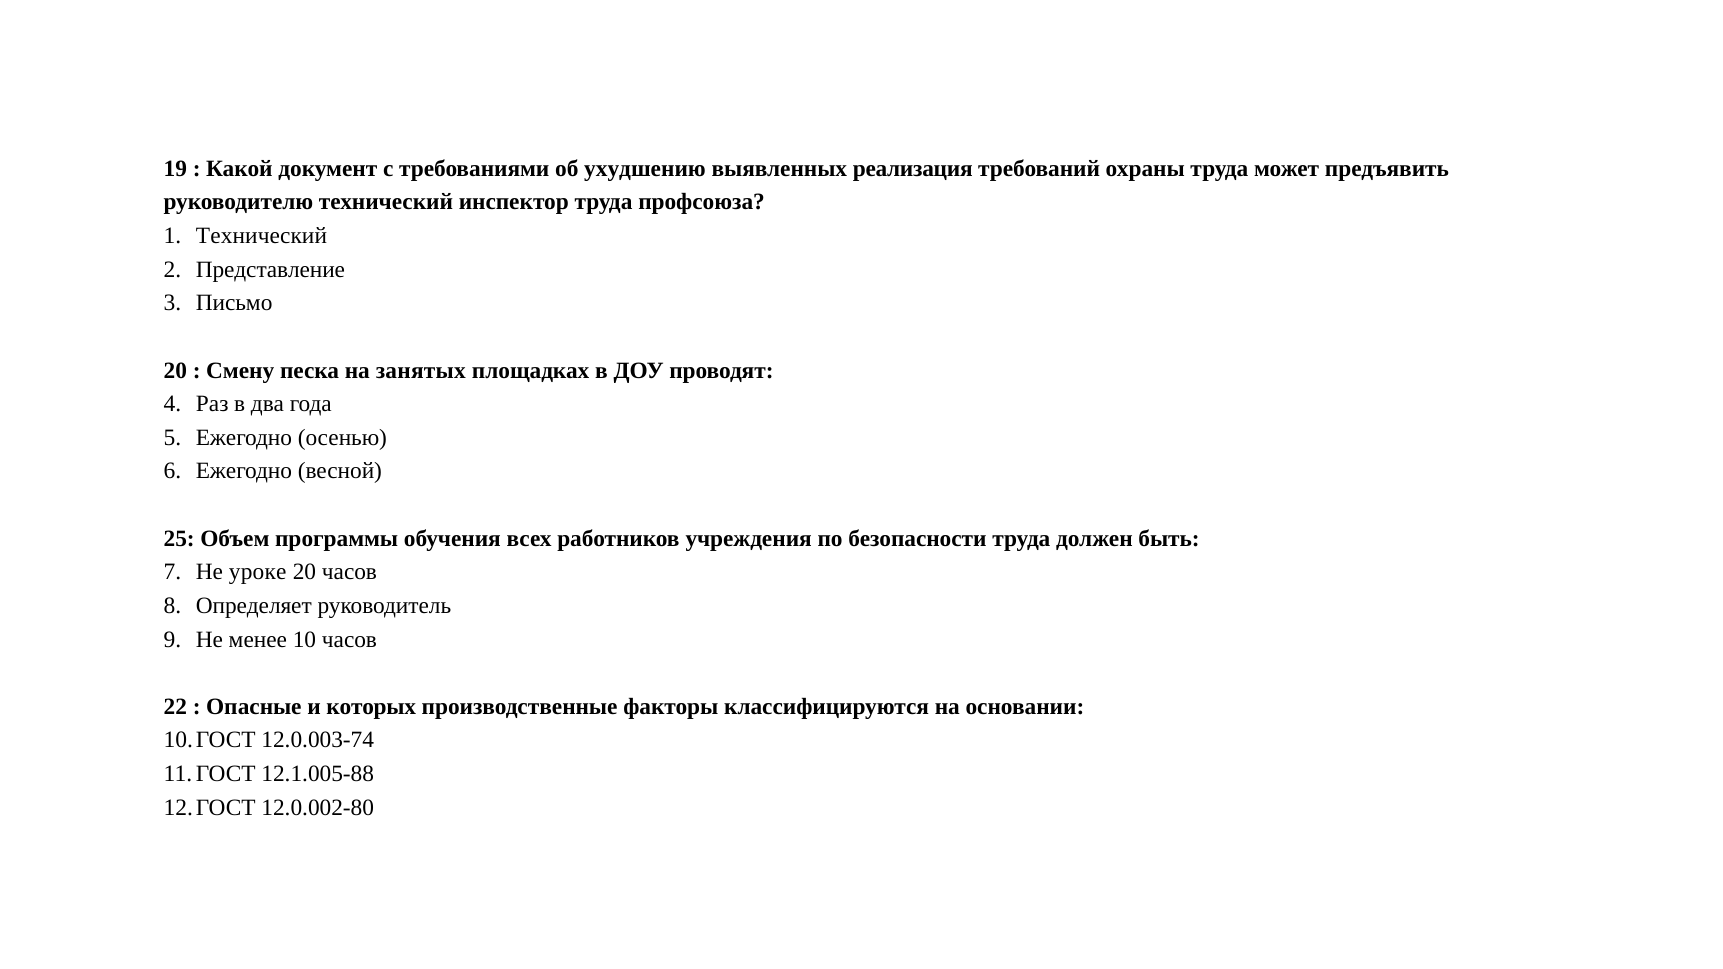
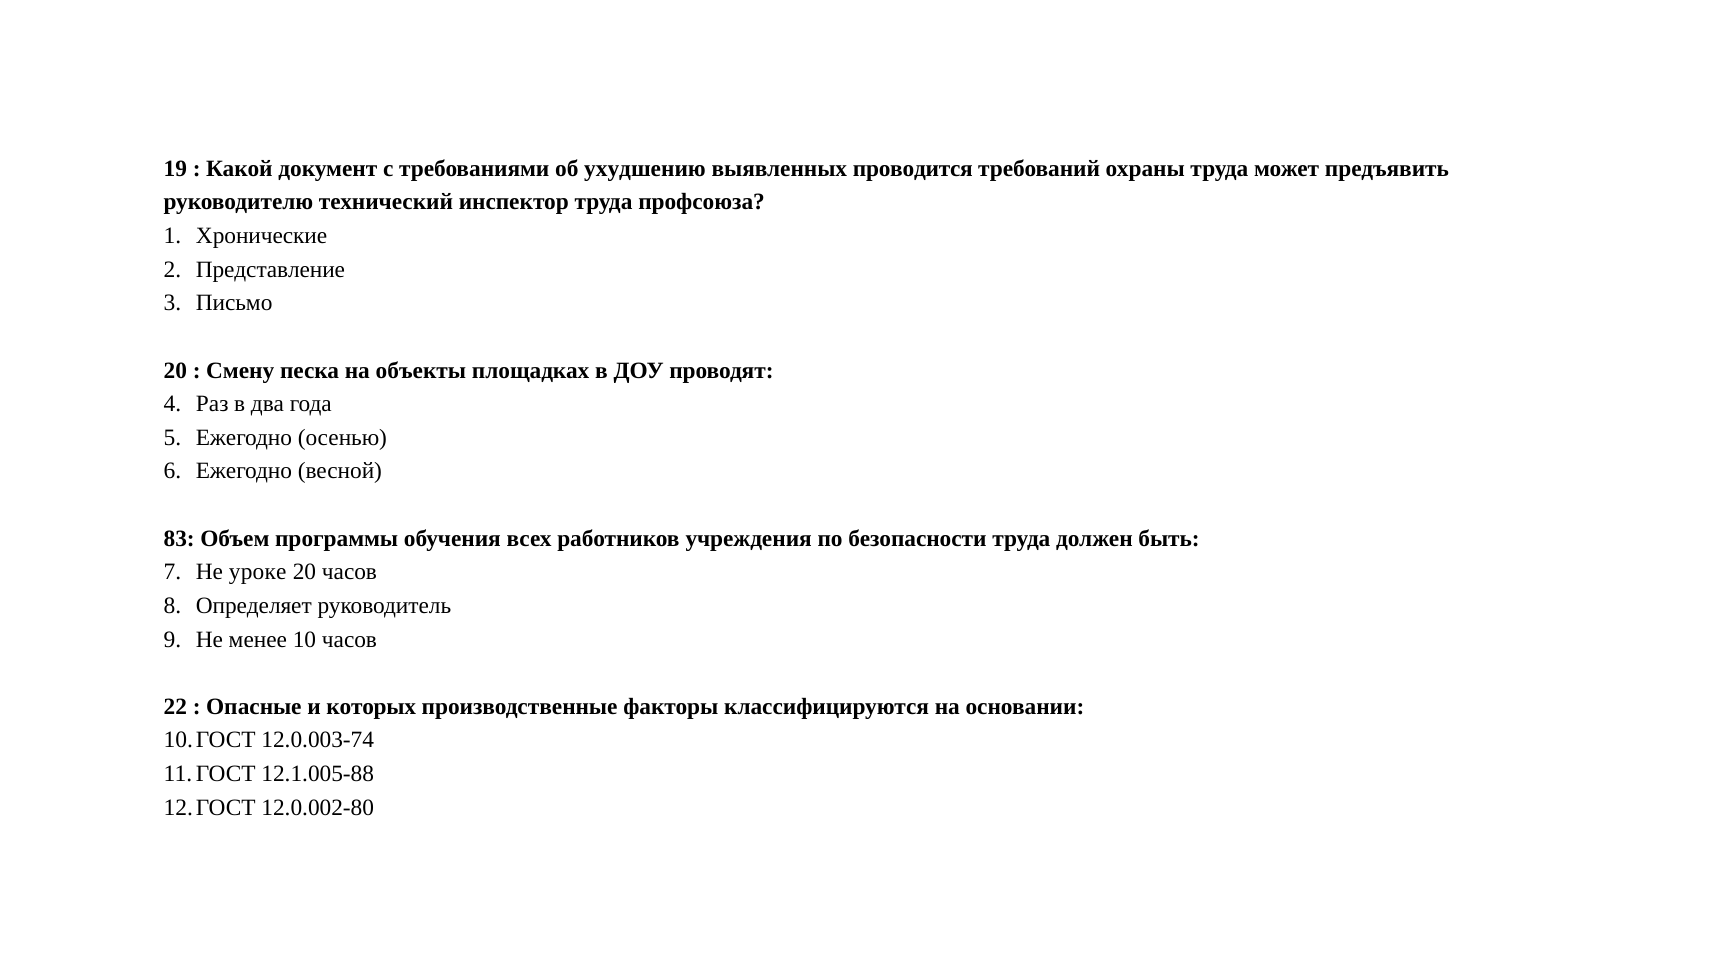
реализация: реализация -> проводится (913, 169)
Технический: Технический -> Хронические (262, 236)
занятых: занятых -> объекты (421, 370)
25: 25 -> 83 (179, 539)
